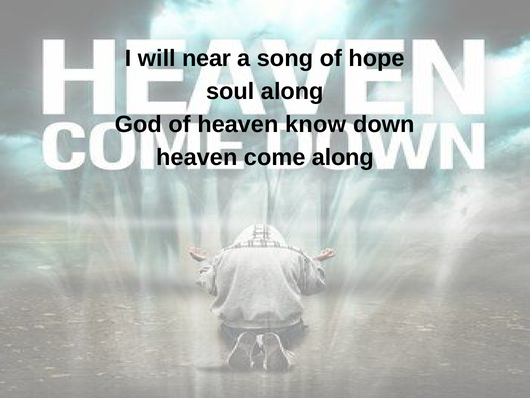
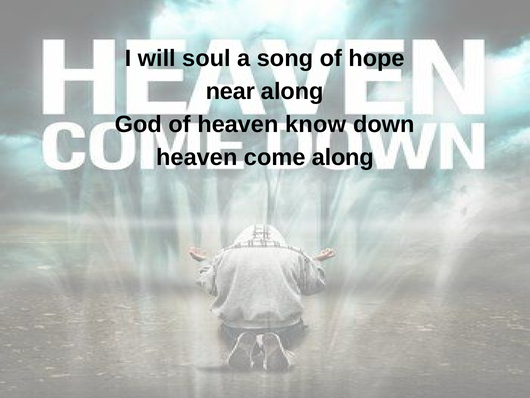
near: near -> soul (207, 58)
soul: soul -> near (230, 91)
